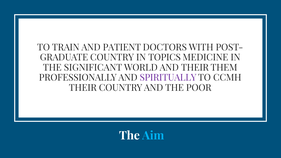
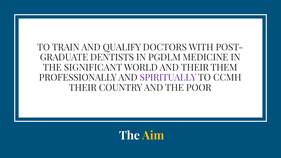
PATIENT: PATIENT -> QUALIFY (122, 47)
COUNTRY: COUNTRY -> DENTISTS (112, 57)
TOPICS: TOPICS -> PGDLM (164, 57)
Aim colour: light blue -> yellow (153, 136)
